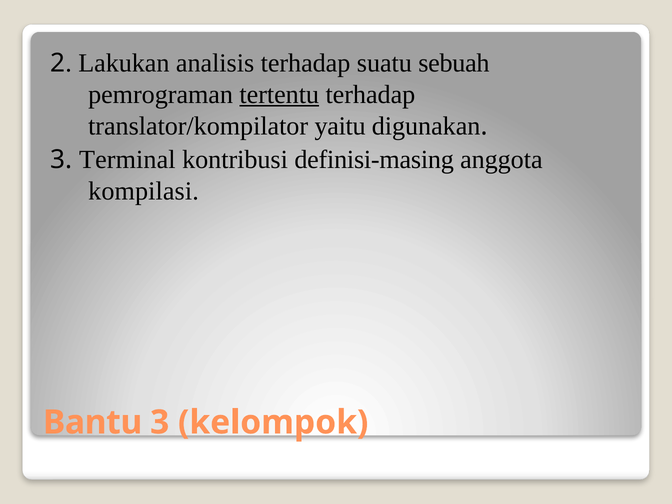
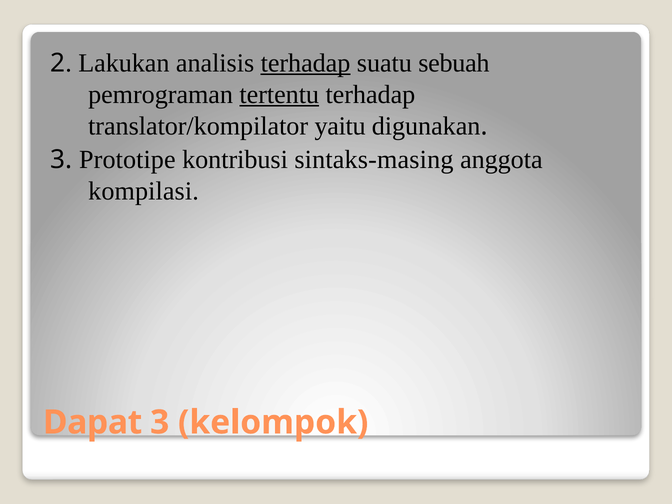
terhadap underline: none -> present (306, 63)
Terminal: Terminal -> Prototipe (127, 160)
definisi-masing: definisi-masing -> sintaks-masing (374, 160)
Bantu: Bantu -> Dapat (93, 422)
